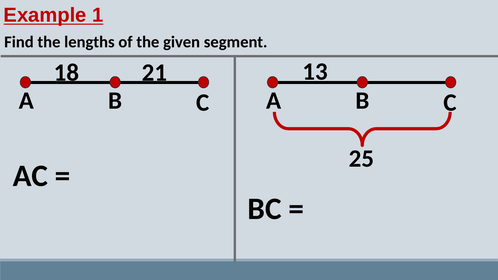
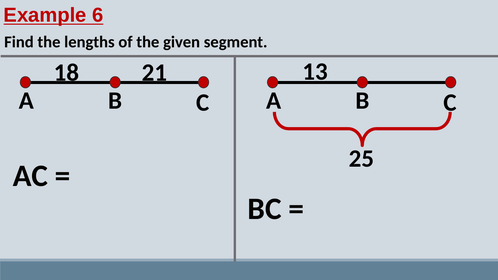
1: 1 -> 6 (98, 15)
